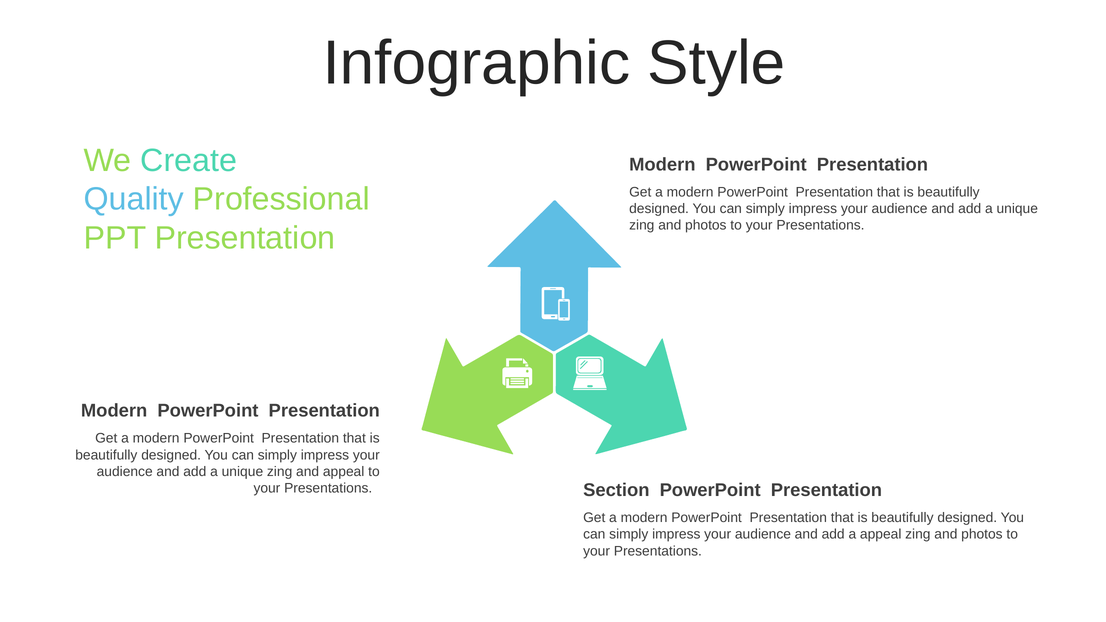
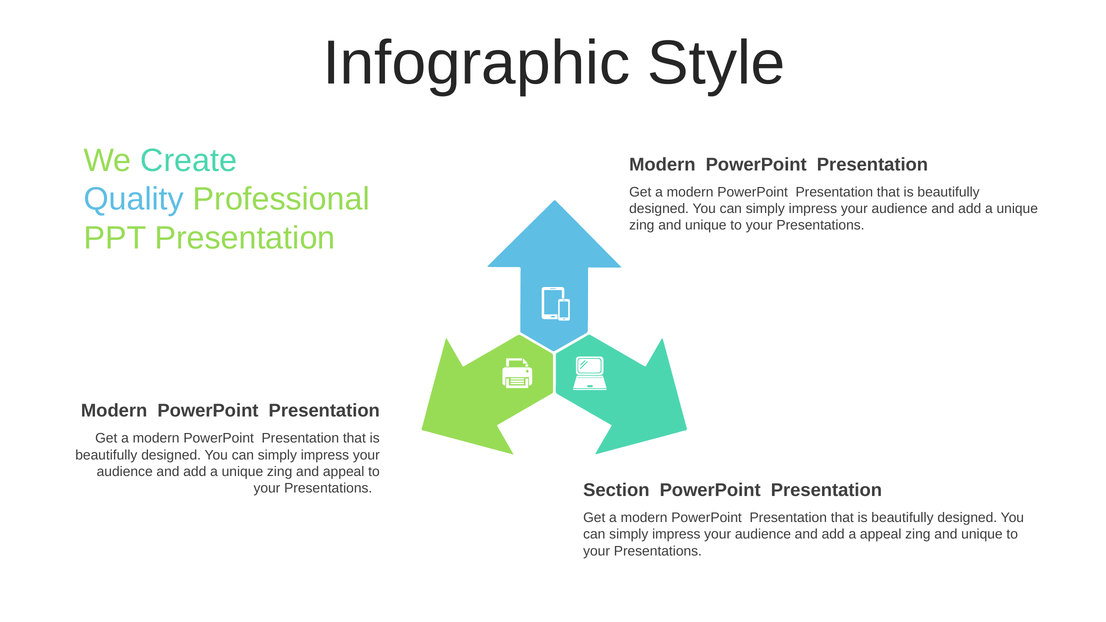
photos: photos -> unique (706, 225)
photos: photos -> unique (982, 534)
